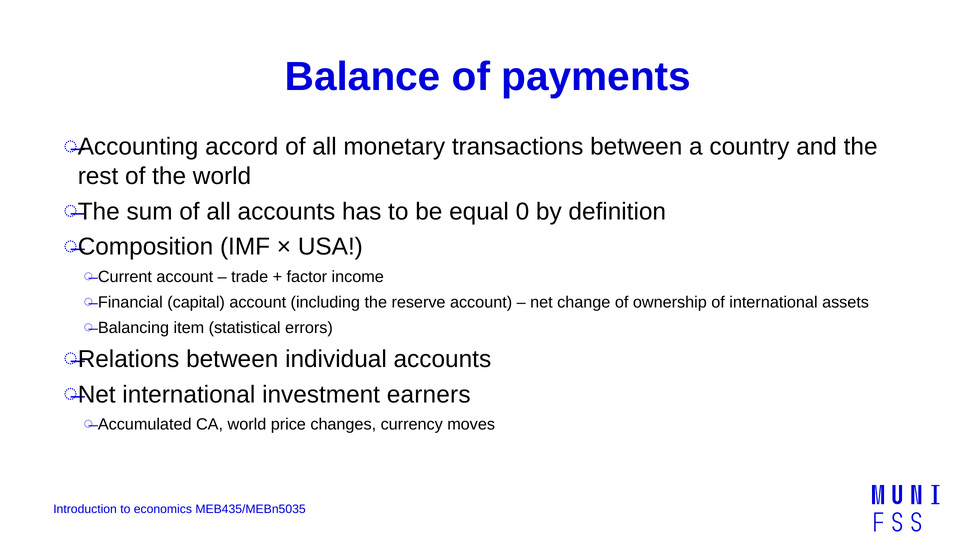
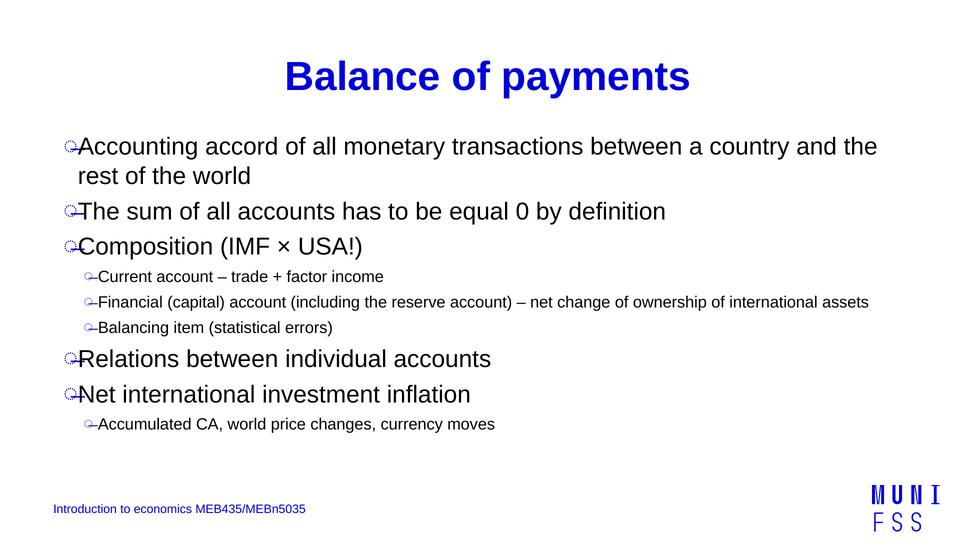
earners: earners -> inflation (429, 395)
